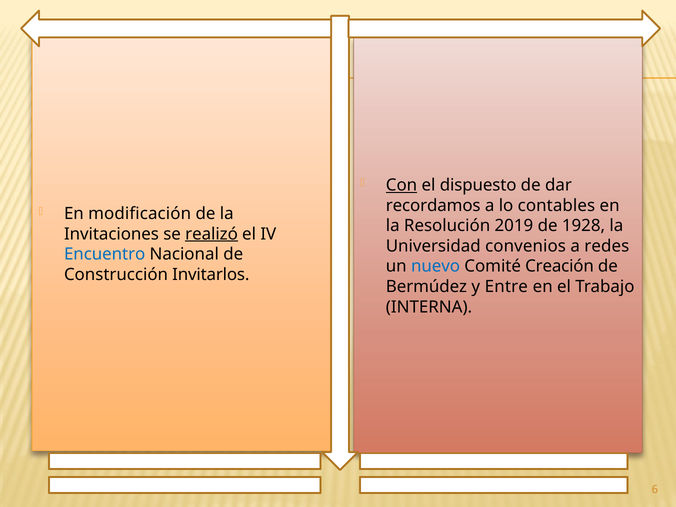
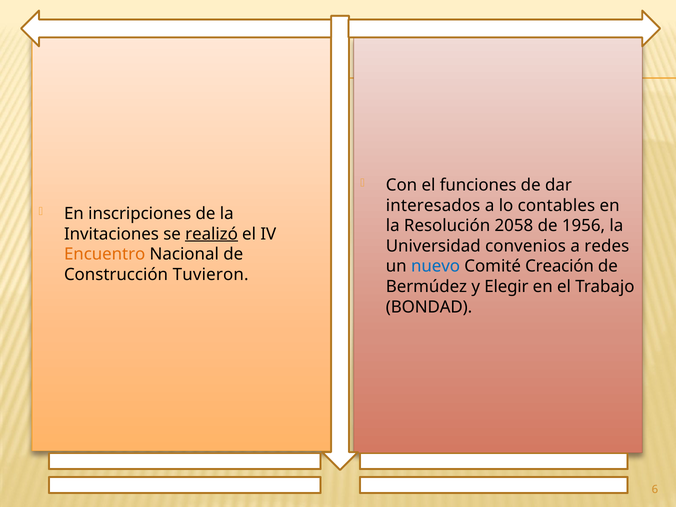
Con underline: present -> none (401, 185)
dispuesto: dispuesto -> funciones (478, 185)
recordamos: recordamos -> interesados (433, 206)
modificación: modificación -> inscripciones (140, 214)
2019: 2019 -> 2058 (514, 226)
1928: 1928 -> 1956 (583, 226)
Encuentro colour: blue -> orange (105, 254)
Invitarlos: Invitarlos -> Tuvieron (211, 275)
Entre: Entre -> Elegir (506, 287)
INTERNA: INTERNA -> BONDAD (429, 307)
